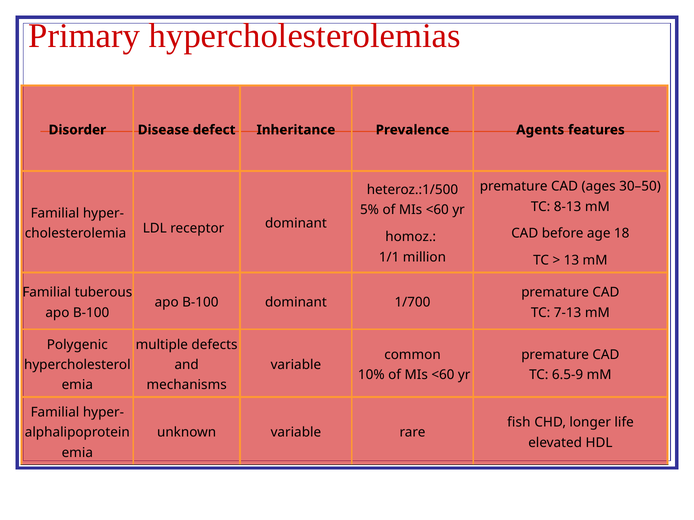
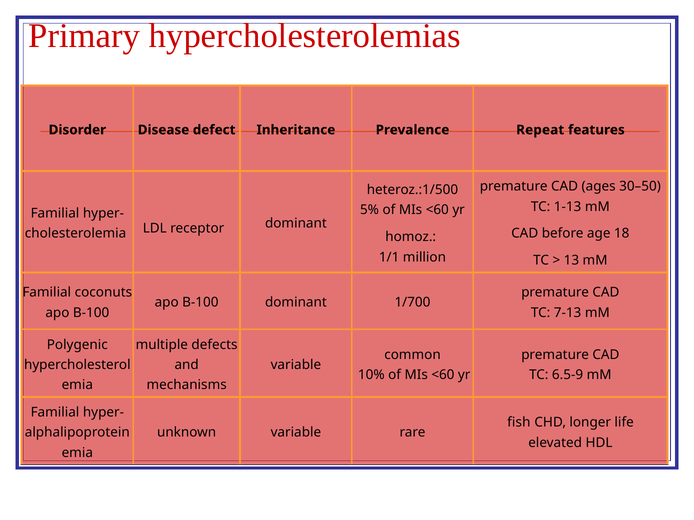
Agents: Agents -> Repeat (540, 130)
8-13: 8-13 -> 1-13 (568, 207)
tuberous: tuberous -> coconuts (103, 293)
